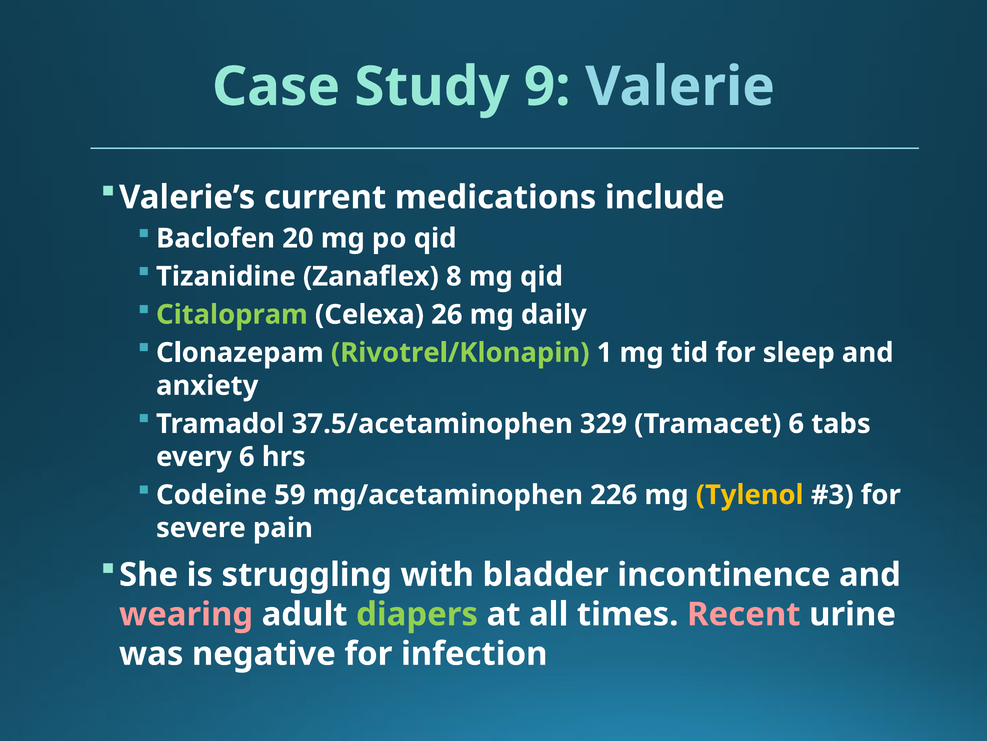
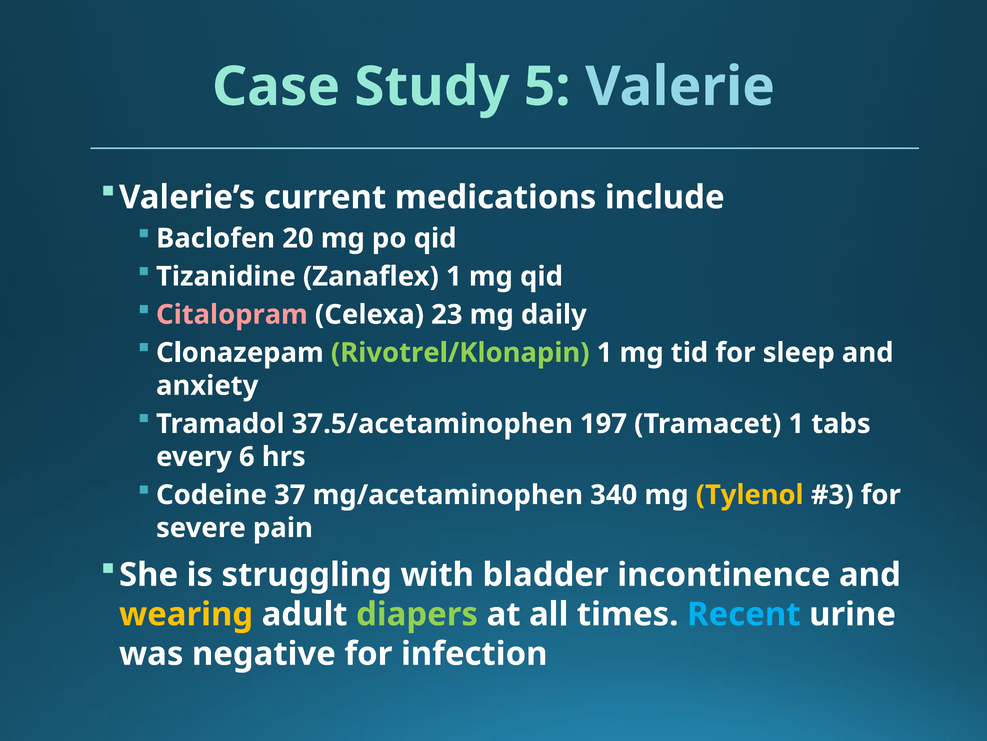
9: 9 -> 5 (547, 87)
Zanaflex 8: 8 -> 1 (454, 276)
Citalopram colour: light green -> pink (232, 314)
26: 26 -> 23 (447, 314)
329: 329 -> 197 (603, 423)
Tramacet 6: 6 -> 1 (796, 423)
59: 59 -> 37 (290, 494)
226: 226 -> 340 (614, 494)
wearing colour: pink -> yellow (186, 614)
Recent colour: pink -> light blue (744, 614)
